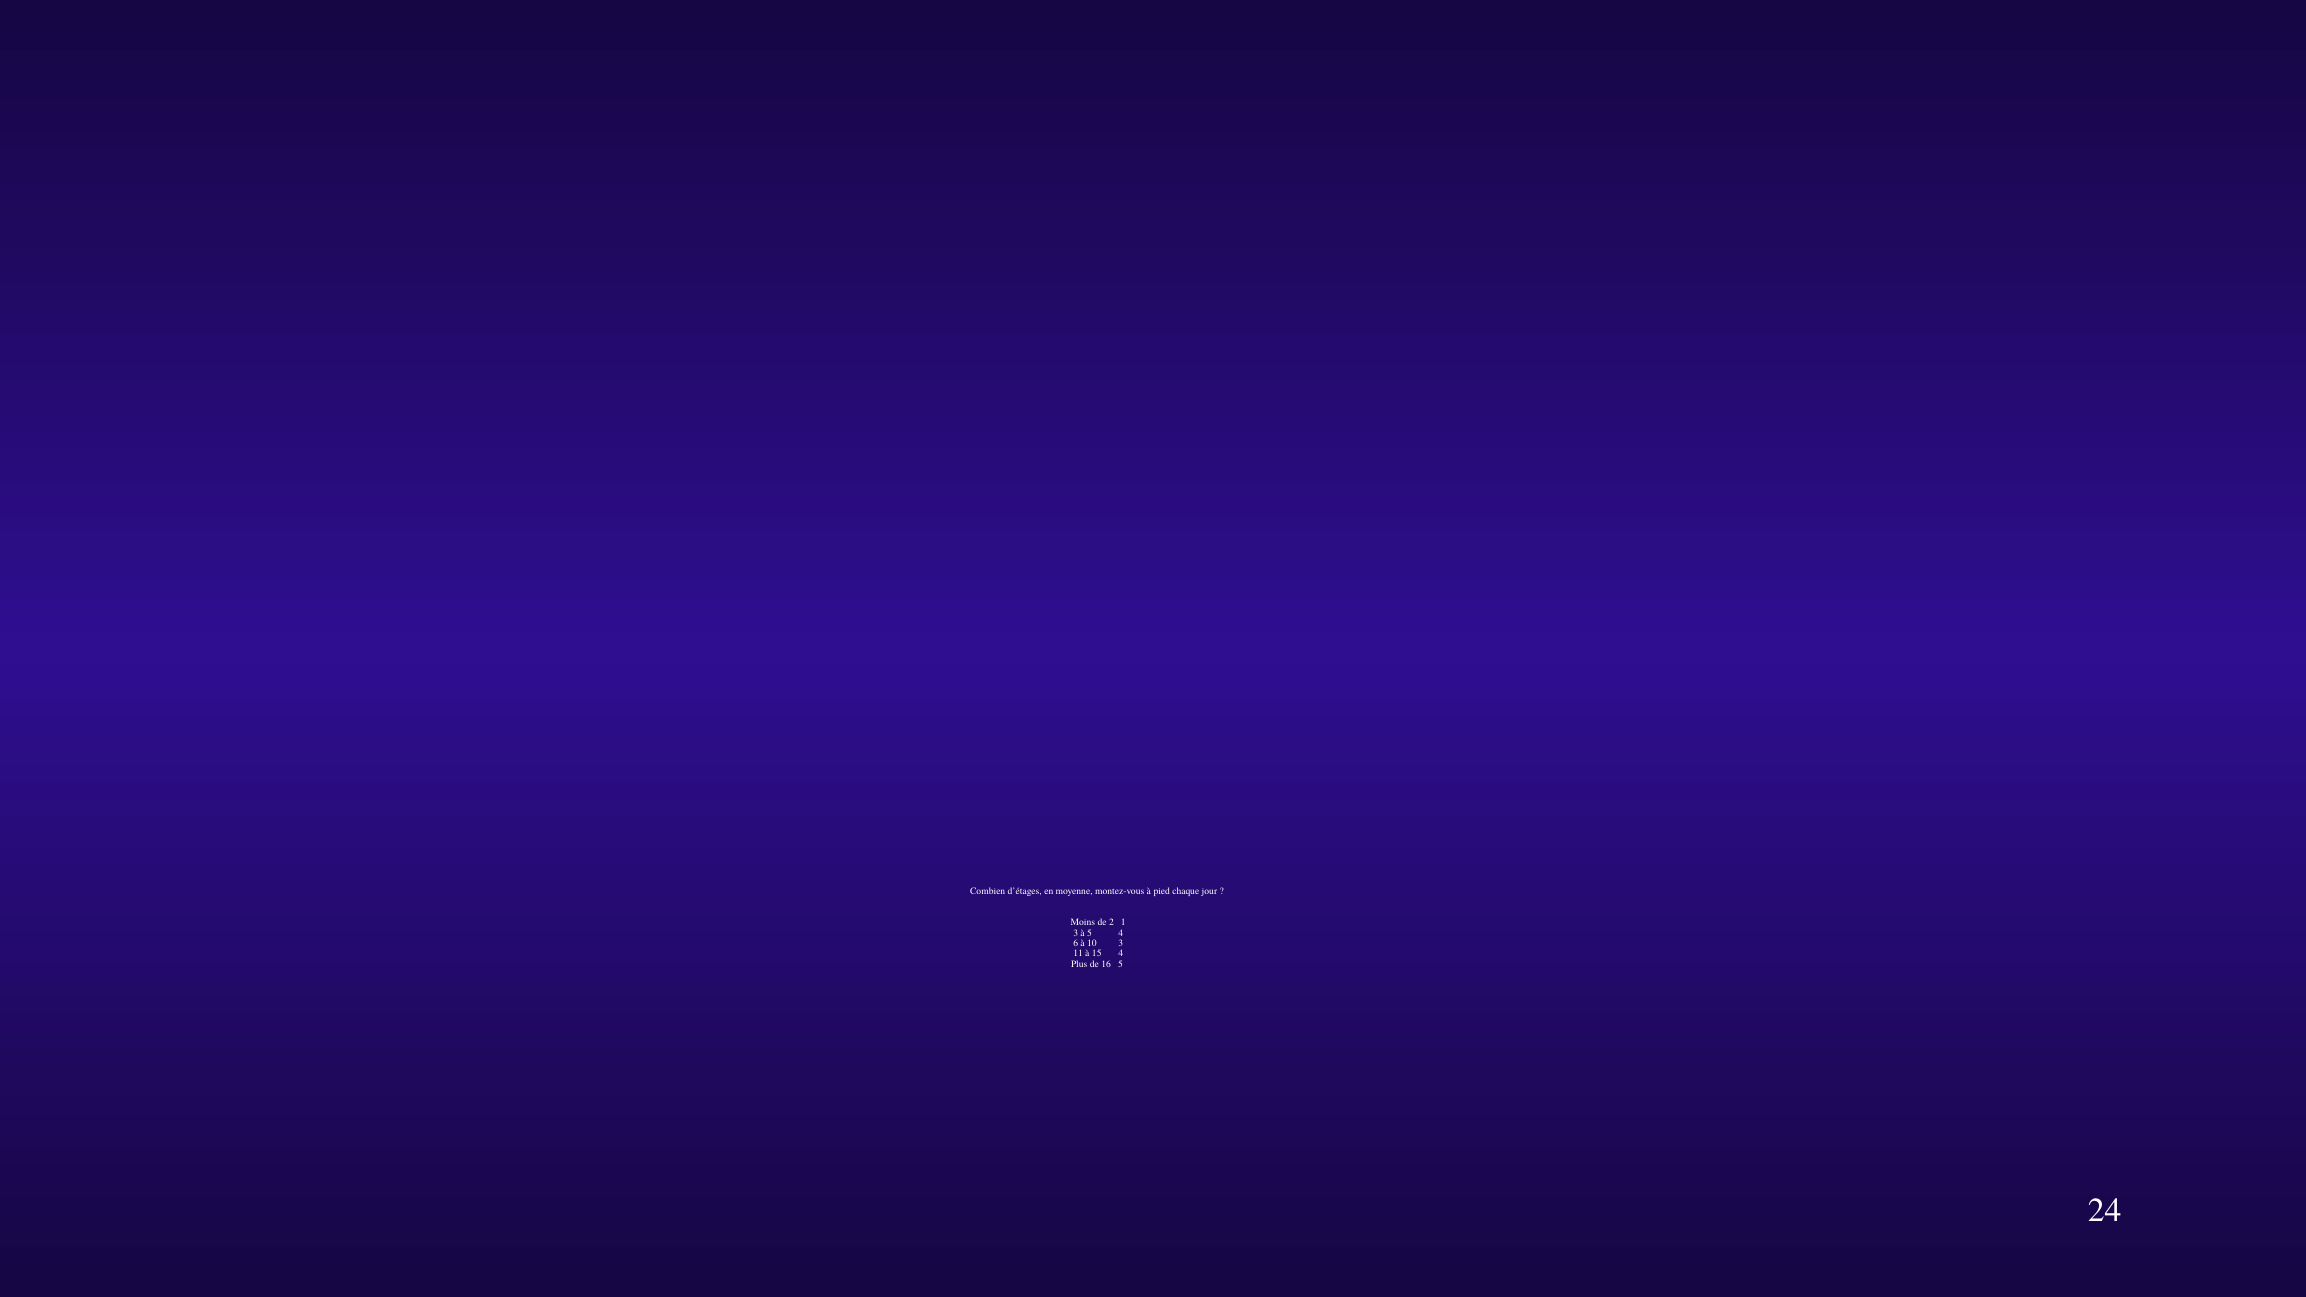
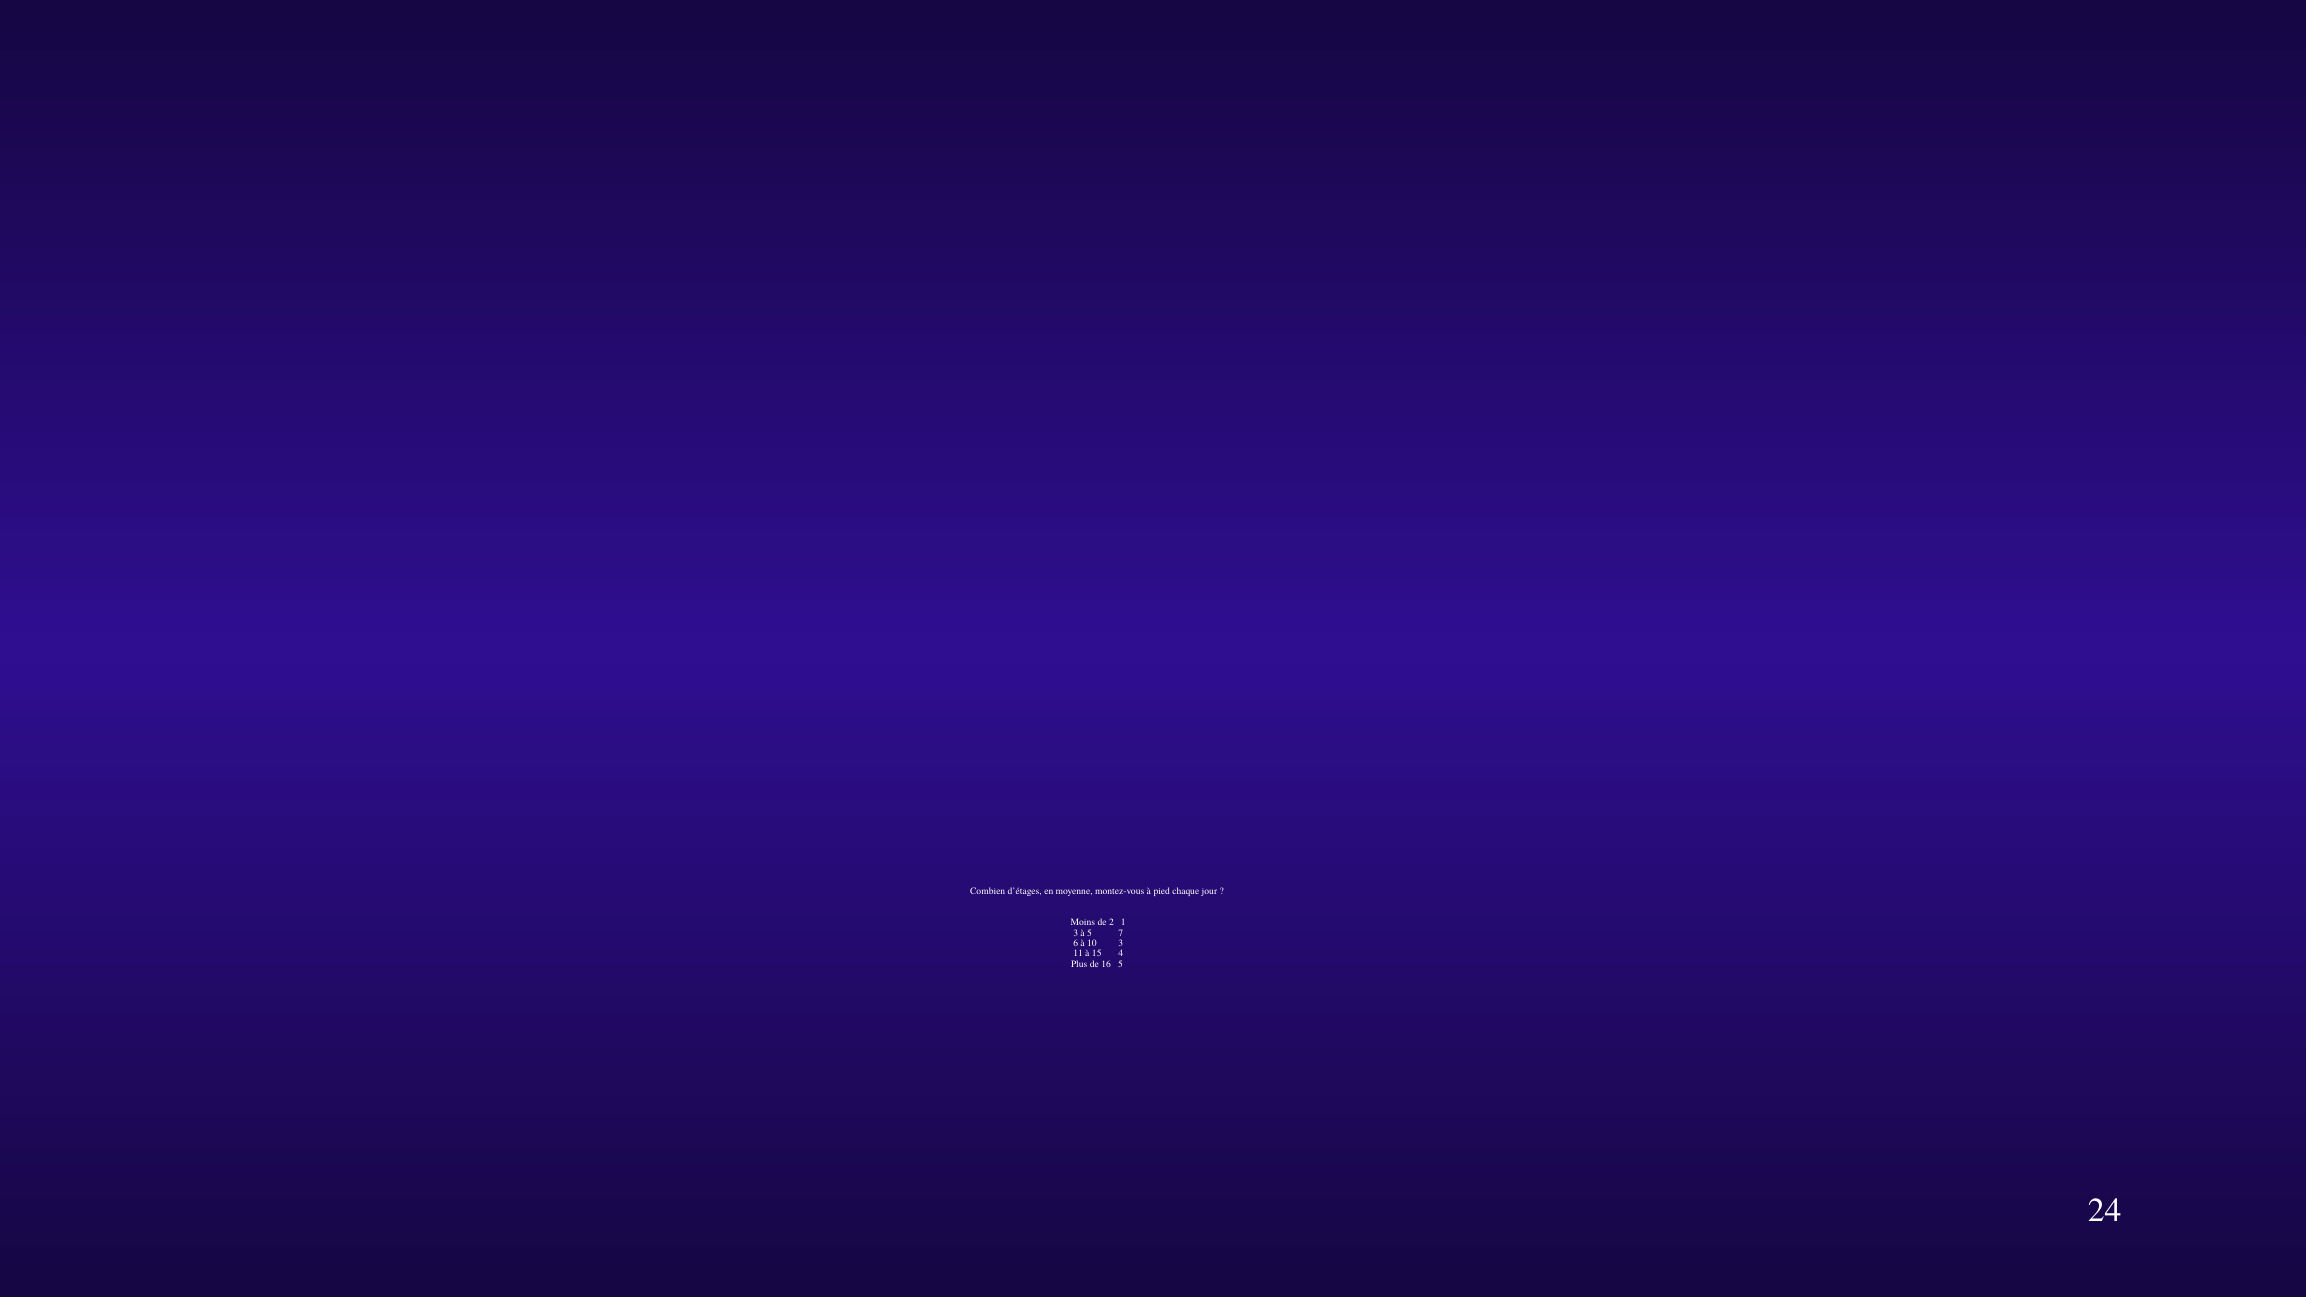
5 4: 4 -> 7 (1121, 933)
